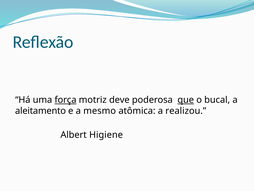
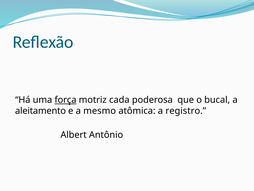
deve: deve -> cada (119, 100)
que underline: present -> none (186, 100)
realizou: realizou -> registro (186, 111)
Higiene: Higiene -> Antônio (106, 134)
